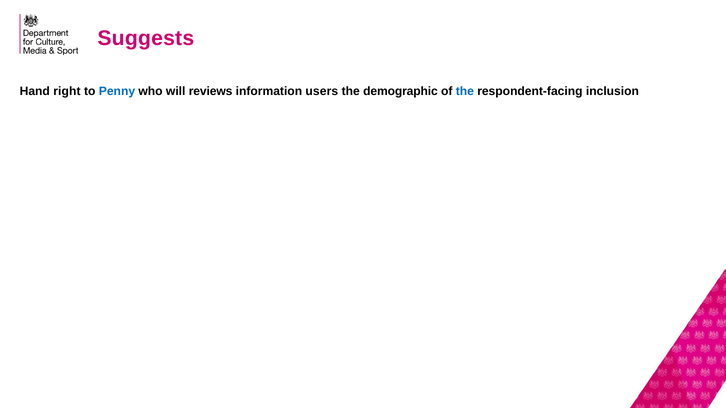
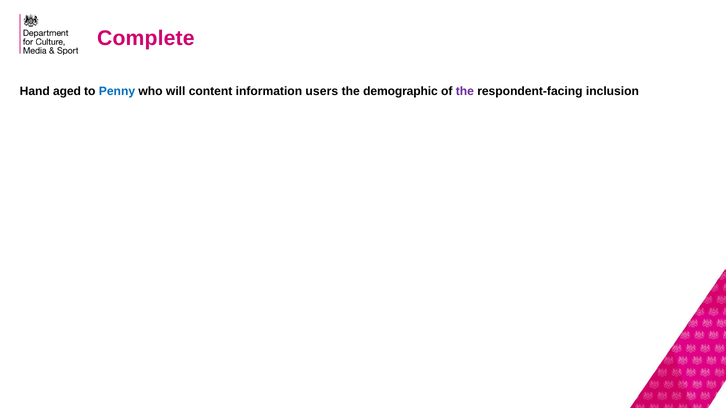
Suggests: Suggests -> Complete (146, 38)
right: right -> aged (67, 91)
reviews: reviews -> content (211, 91)
the colour: blue -> purple (465, 91)
